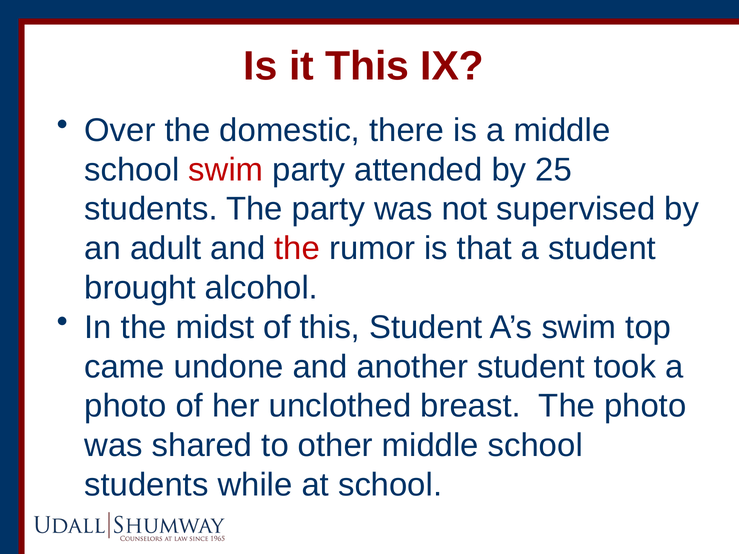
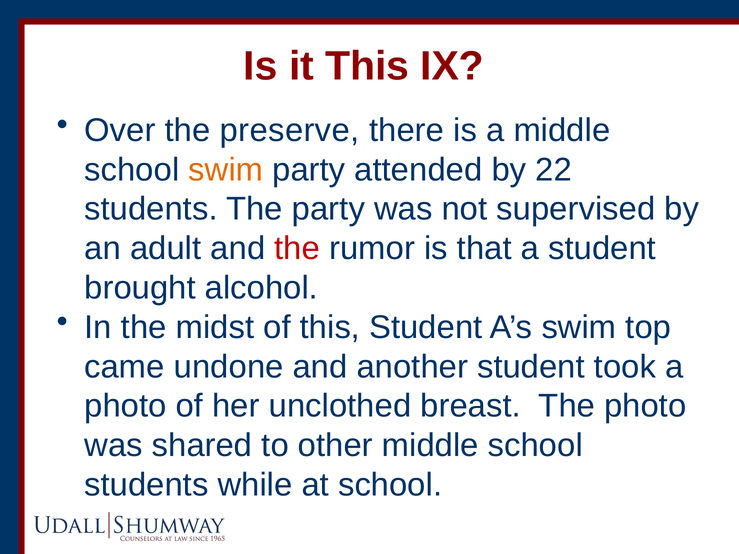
domestic: domestic -> preserve (290, 130)
swim colour: red -> orange (226, 170)
25: 25 -> 22 (554, 170)
